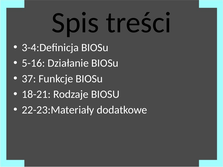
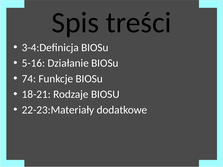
37: 37 -> 74 (29, 79)
